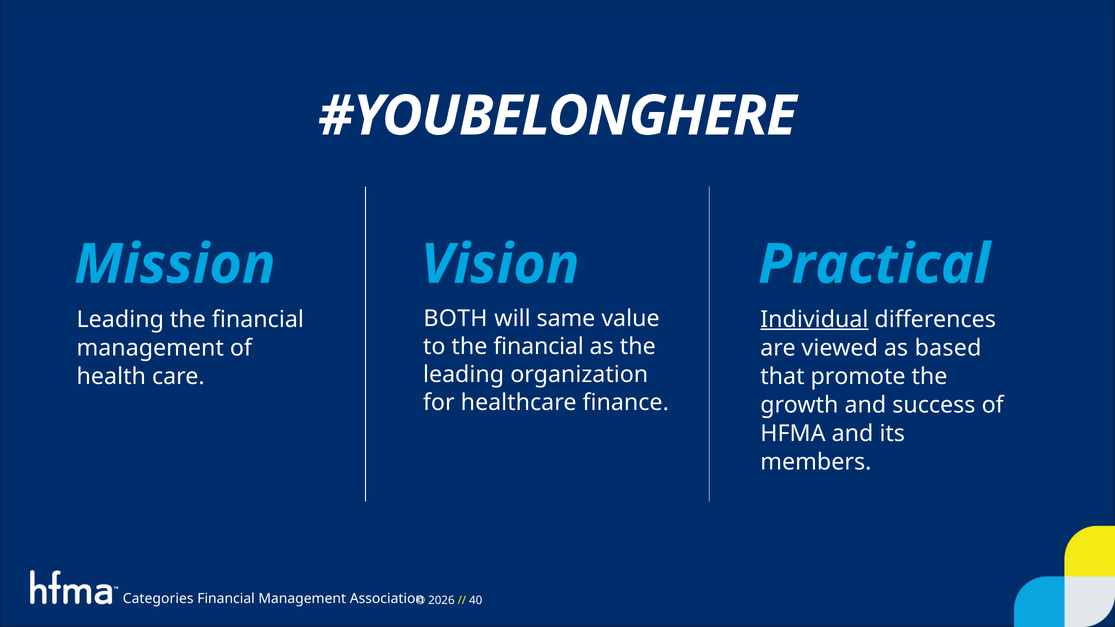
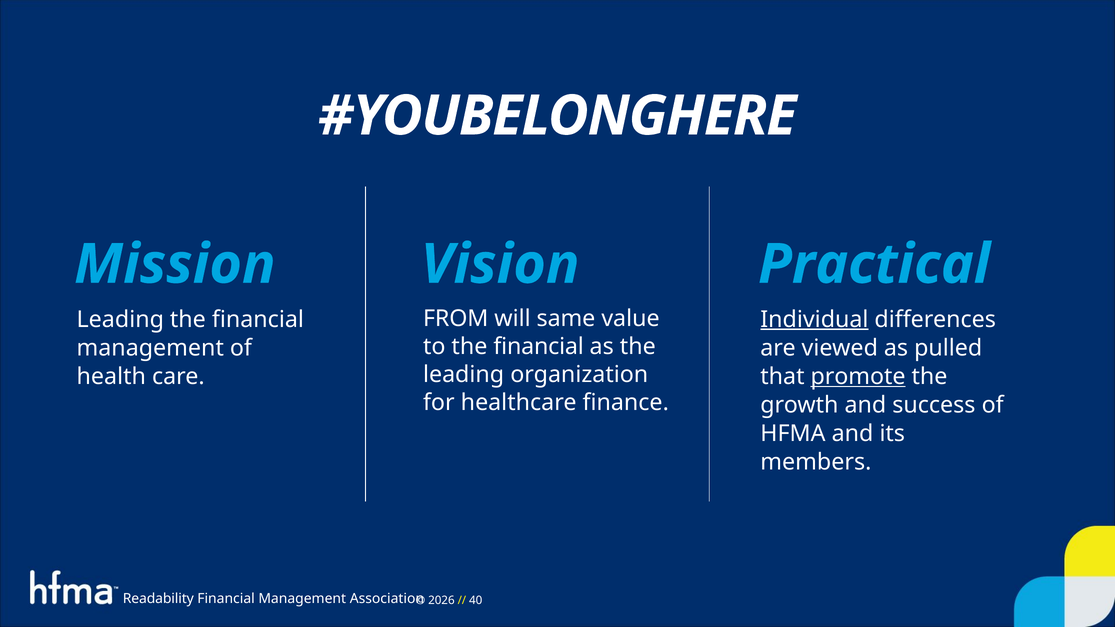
BOTH: BOTH -> FROM (456, 319)
based: based -> pulled (948, 348)
promote underline: none -> present (858, 377)
Categories: Categories -> Readability (158, 599)
